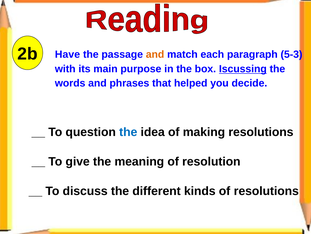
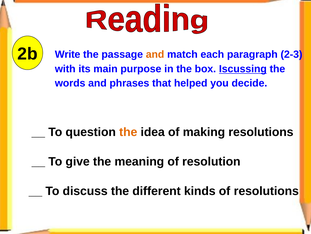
Have: Have -> Write (68, 54)
5-3: 5-3 -> 2-3 (292, 54)
the colour: blue -> orange (128, 132)
